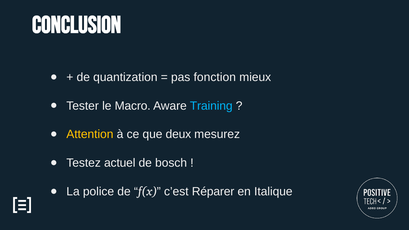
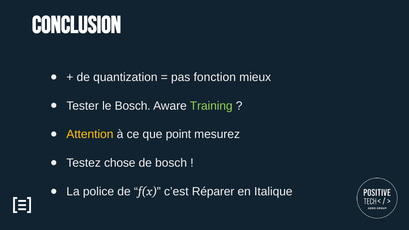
le Macro: Macro -> Bosch (133, 106)
Training colour: light blue -> light green (211, 106)
deux: deux -> point (178, 134)
actuel: actuel -> chose (120, 163)
